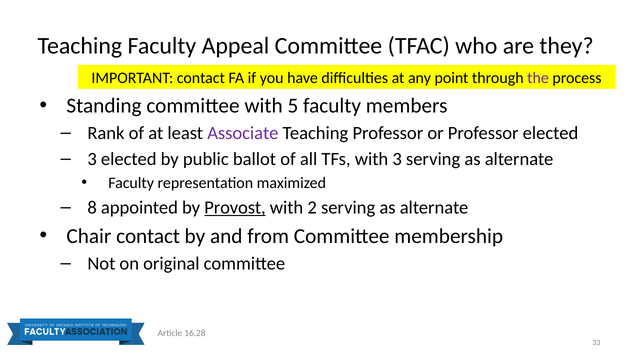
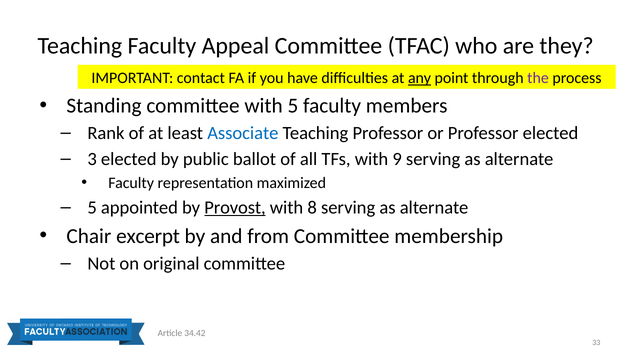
any underline: none -> present (420, 78)
Associate colour: purple -> blue (243, 133)
with 3: 3 -> 9 (397, 159)
8: 8 -> 5 (92, 207)
2: 2 -> 8 (312, 207)
Chair contact: contact -> excerpt (148, 236)
16.28: 16.28 -> 34.42 (195, 333)
